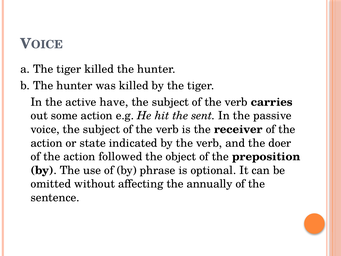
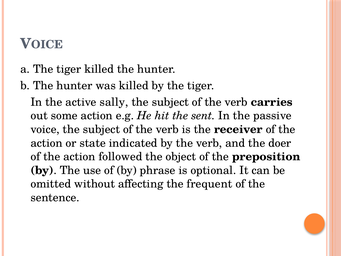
have: have -> sally (114, 102)
annually: annually -> frequent (209, 184)
